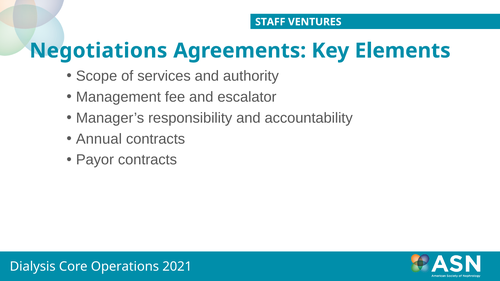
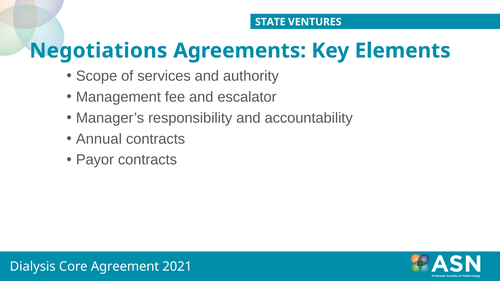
STAFF: STAFF -> STATE (270, 22)
Operations: Operations -> Agreement (125, 267)
